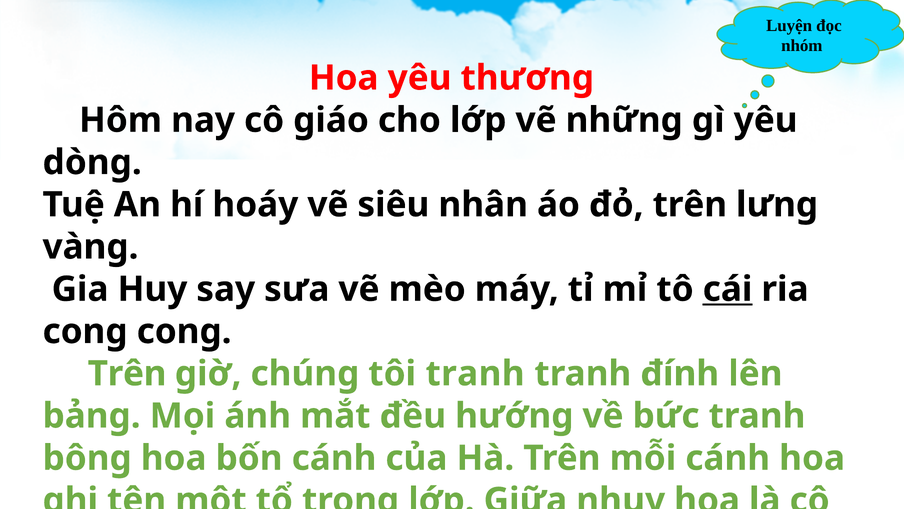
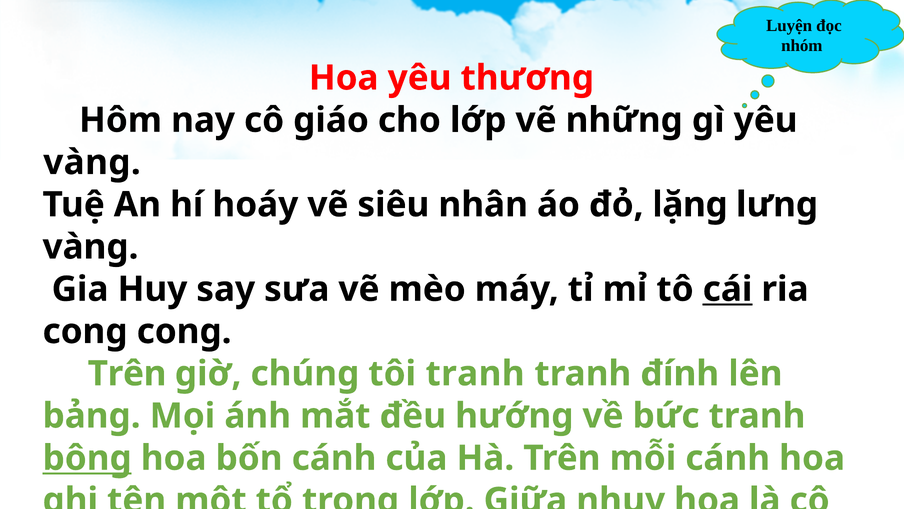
dòng: dòng -> vàng (92, 162)
đỏ trên: trên -> lặng (690, 205)
bông underline: none -> present (87, 458)
